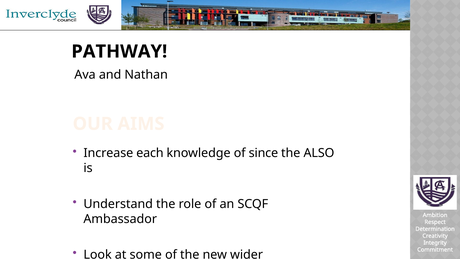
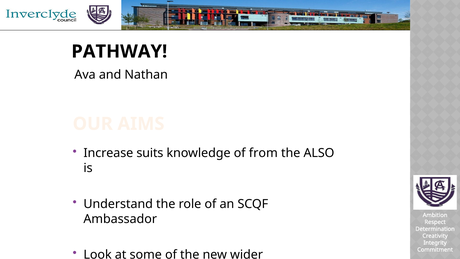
each: each -> suits (150, 153)
since: since -> from (263, 153)
